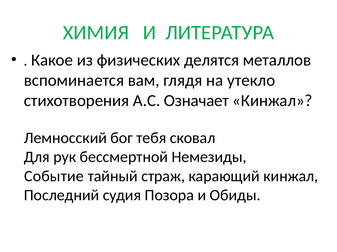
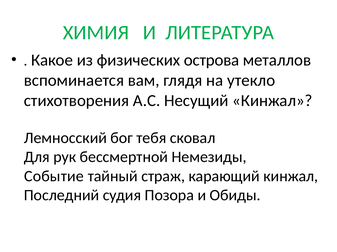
делятся: делятся -> острова (212, 60)
Означает: Означает -> Несущий (196, 101)
